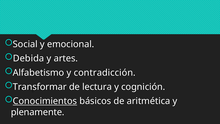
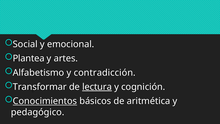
Debida: Debida -> Plantea (29, 58)
lectura underline: none -> present (97, 87)
plenamente: plenamente -> pedagógico (38, 112)
